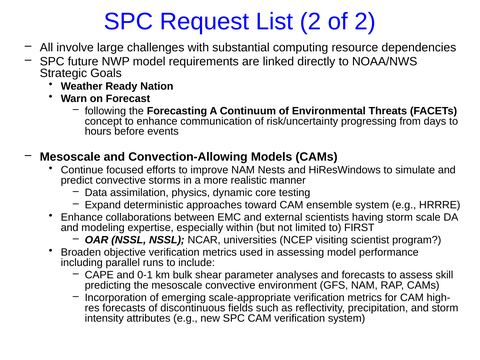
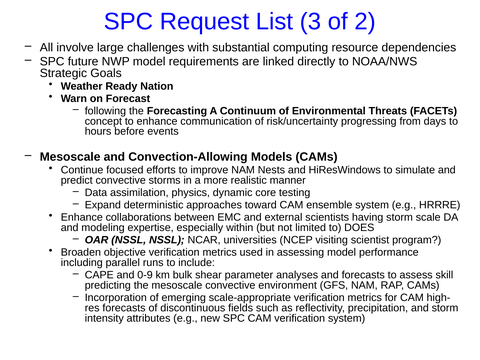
List 2: 2 -> 3 (310, 22)
FIRST: FIRST -> DOES (359, 228)
0-1: 0-1 -> 0-9 (145, 275)
